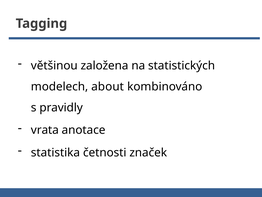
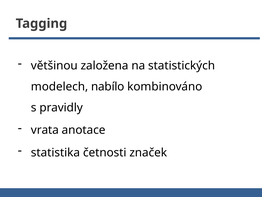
about: about -> nabílo (108, 86)
